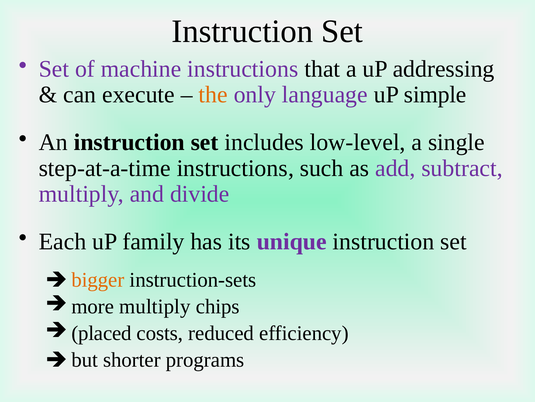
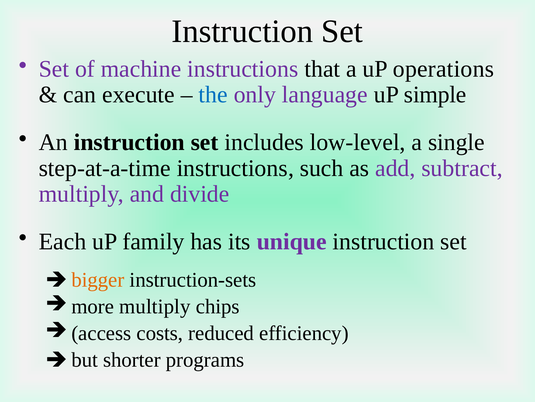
addressing: addressing -> operations (443, 69)
the colour: orange -> blue (213, 95)
placed: placed -> access (101, 333)
